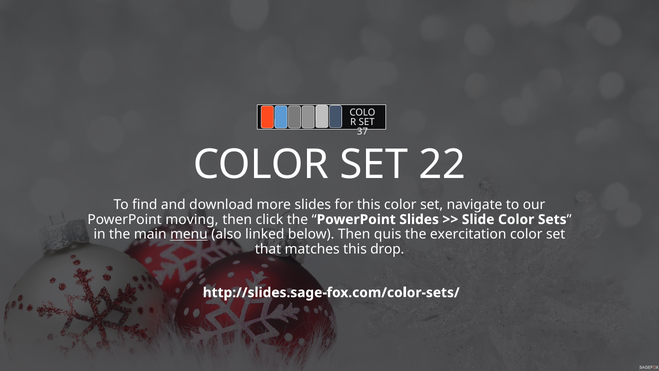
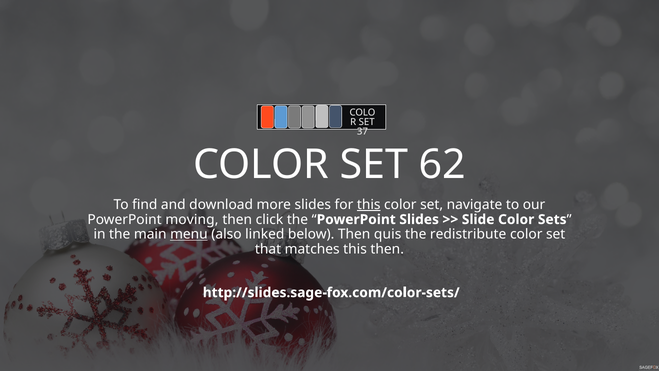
22: 22 -> 62 (442, 165)
this underline: none -> present (369, 205)
exercitation: exercitation -> redistribute (468, 234)
this drop: drop -> then (387, 249)
